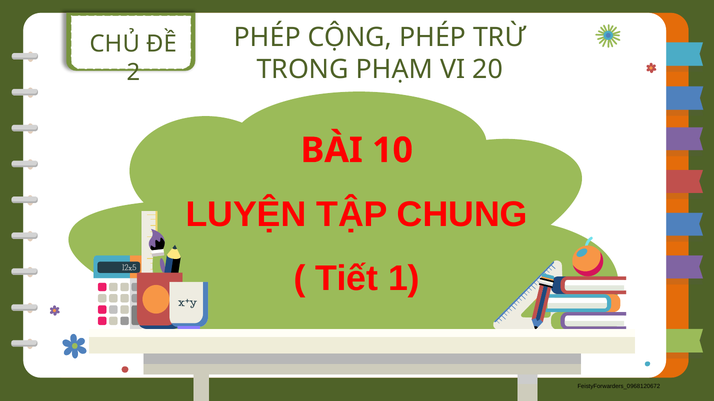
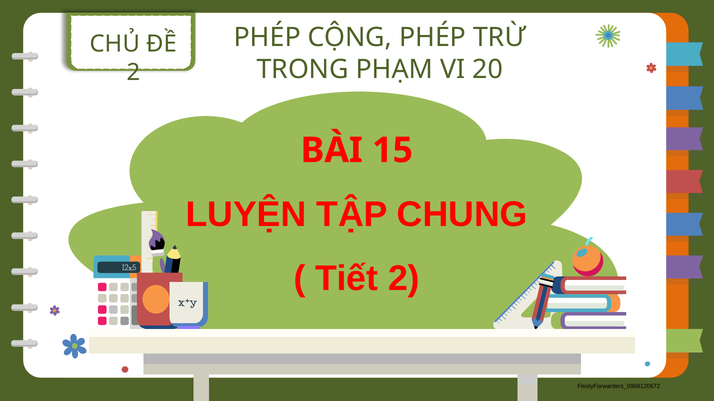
10: 10 -> 15 (393, 151)
Tiết 1: 1 -> 2 (404, 279)
